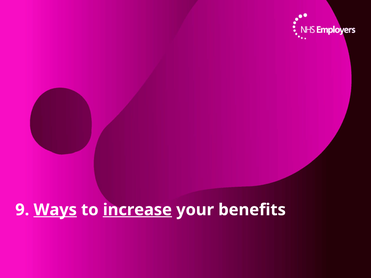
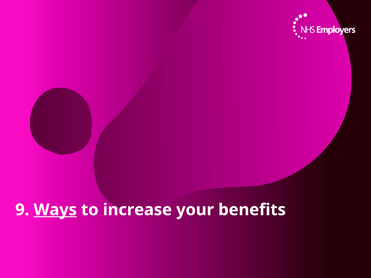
increase underline: present -> none (137, 210)
